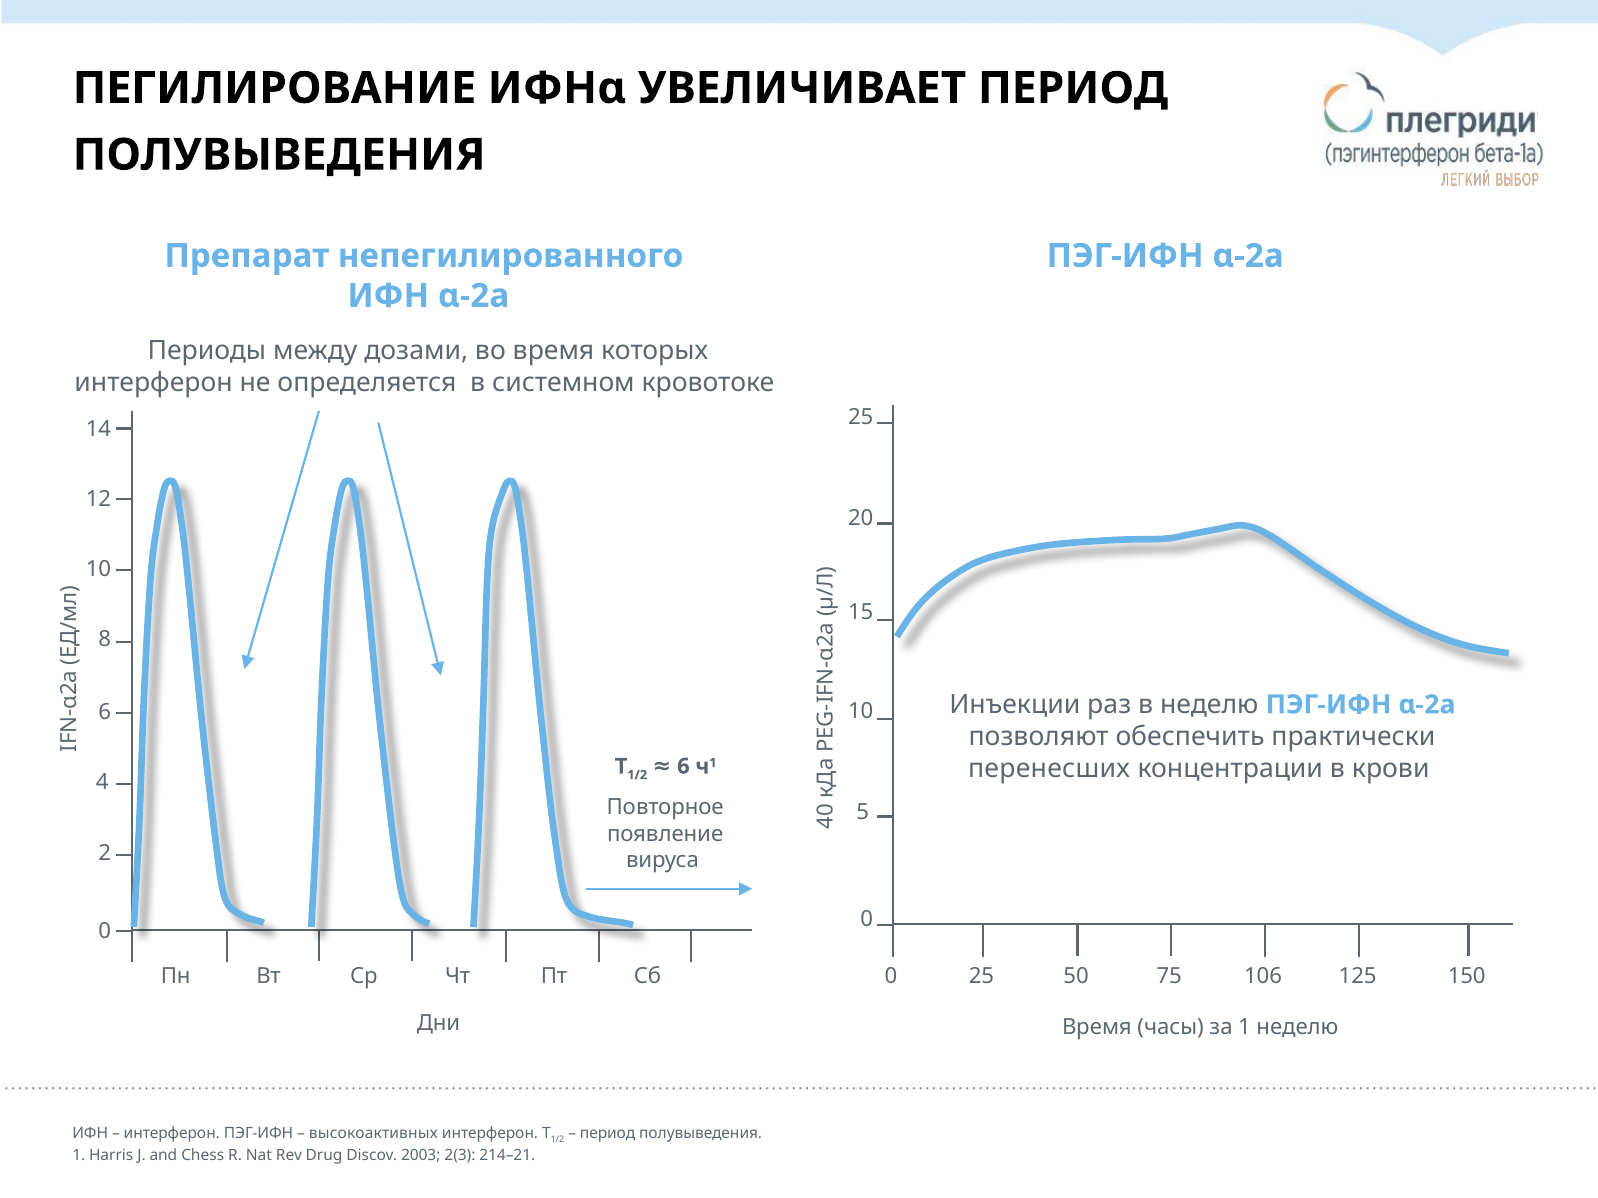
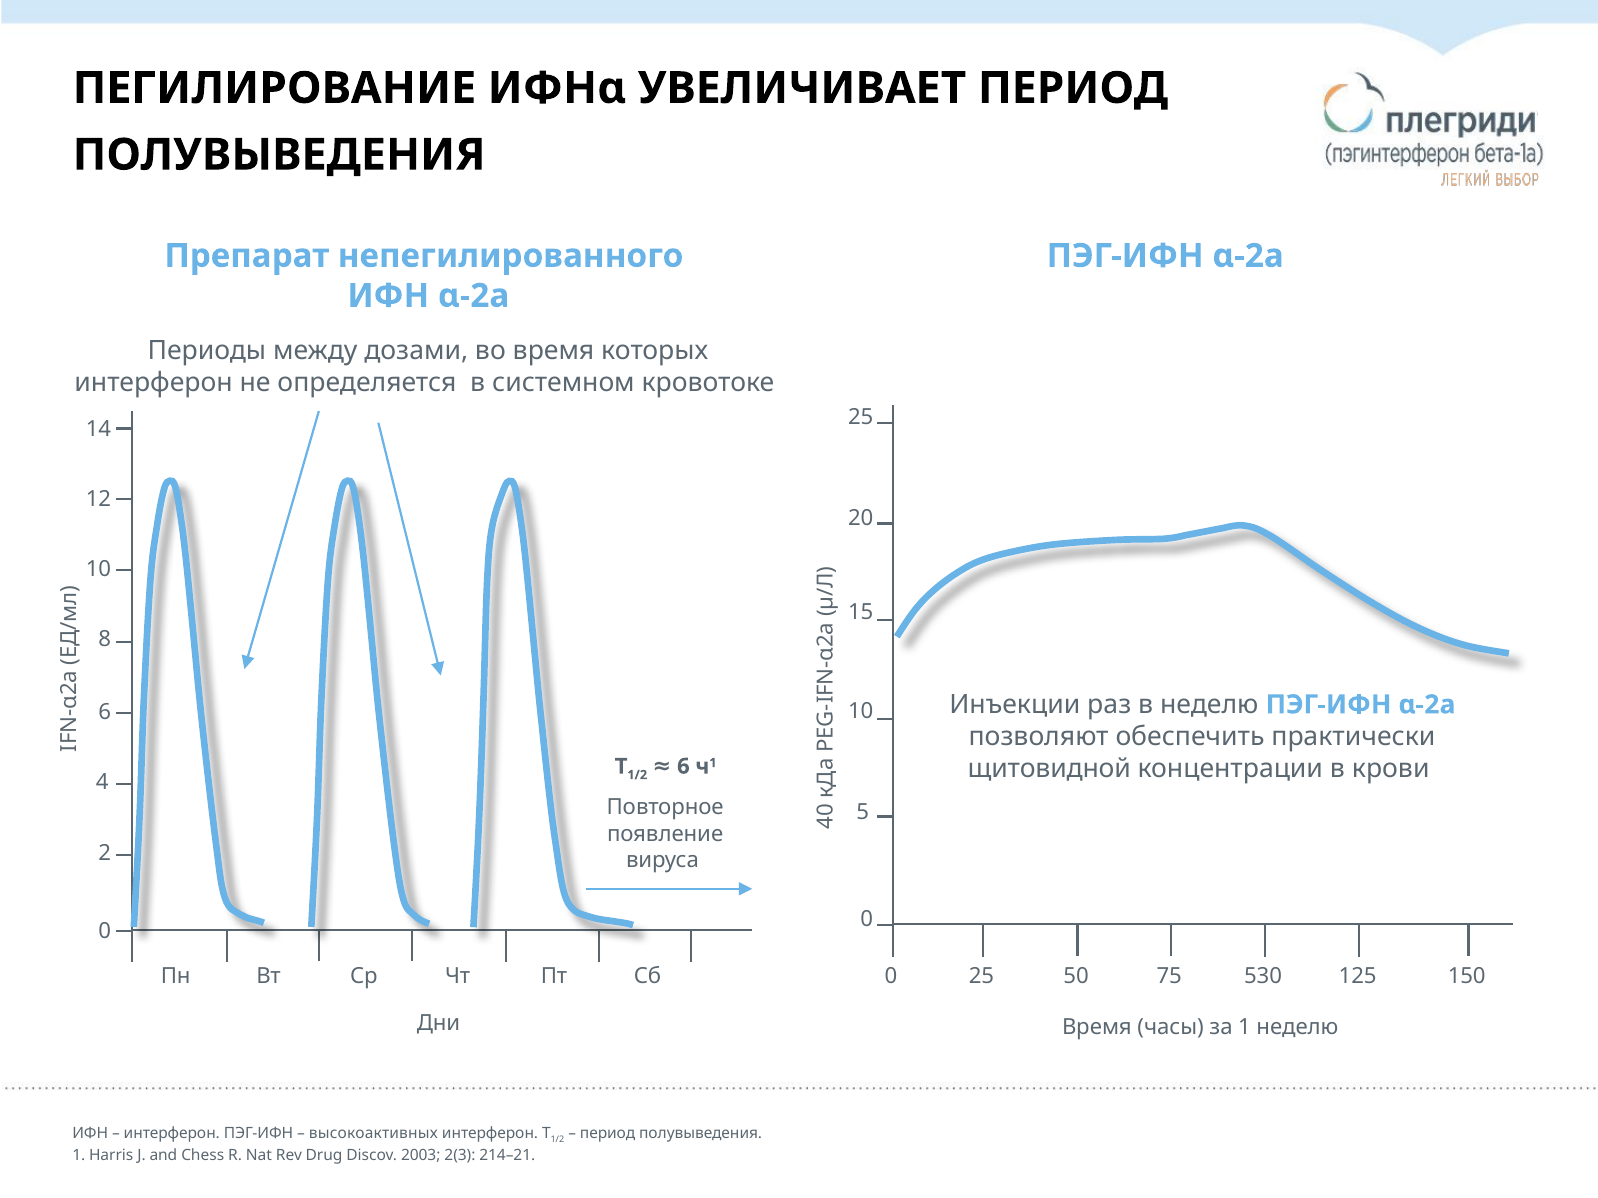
перенесших: перенесших -> щитовидной (1049, 769)
106: 106 -> 530 (1263, 976)
